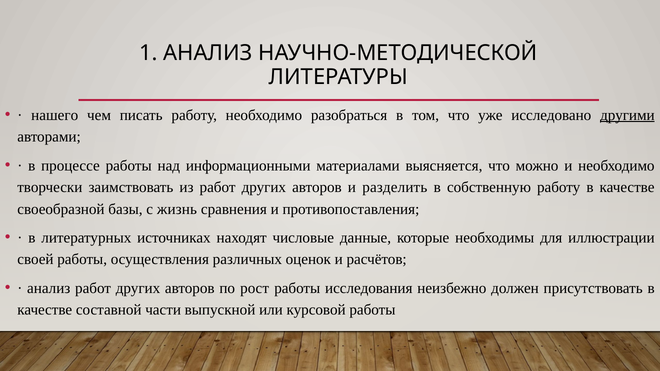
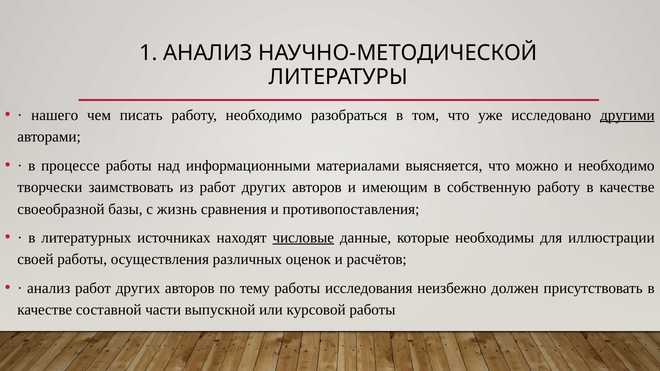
разделить: разделить -> имеющим (395, 187)
числовые underline: none -> present (303, 238)
рост: рост -> тему (255, 288)
